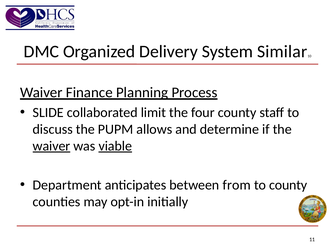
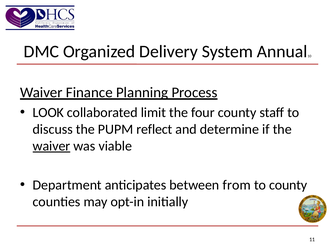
Similar: Similar -> Annual (282, 51)
SLIDE: SLIDE -> LOOK (48, 113)
allows: allows -> reflect (154, 129)
viable underline: present -> none (115, 146)
